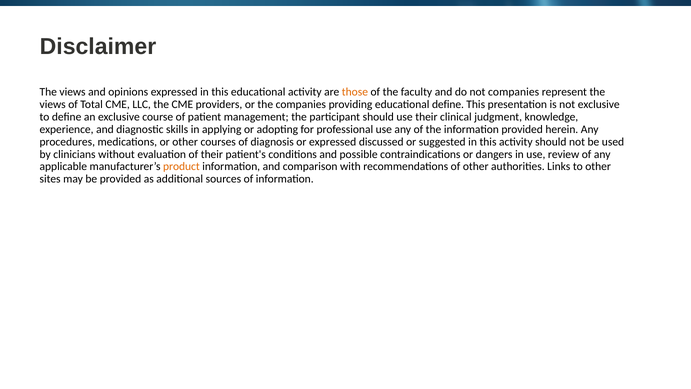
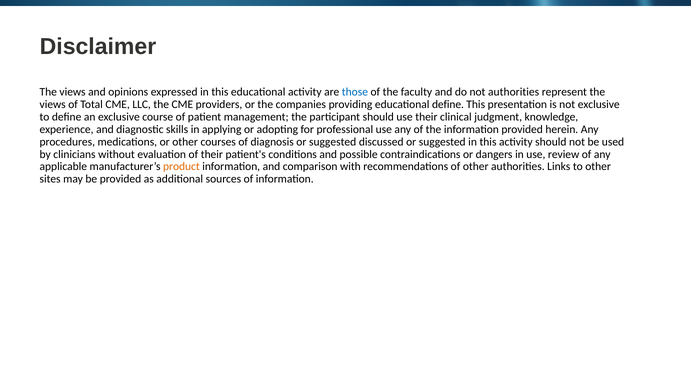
those colour: orange -> blue (355, 92)
not companies: companies -> authorities (514, 92)
diagnosis or expressed: expressed -> suggested (333, 142)
